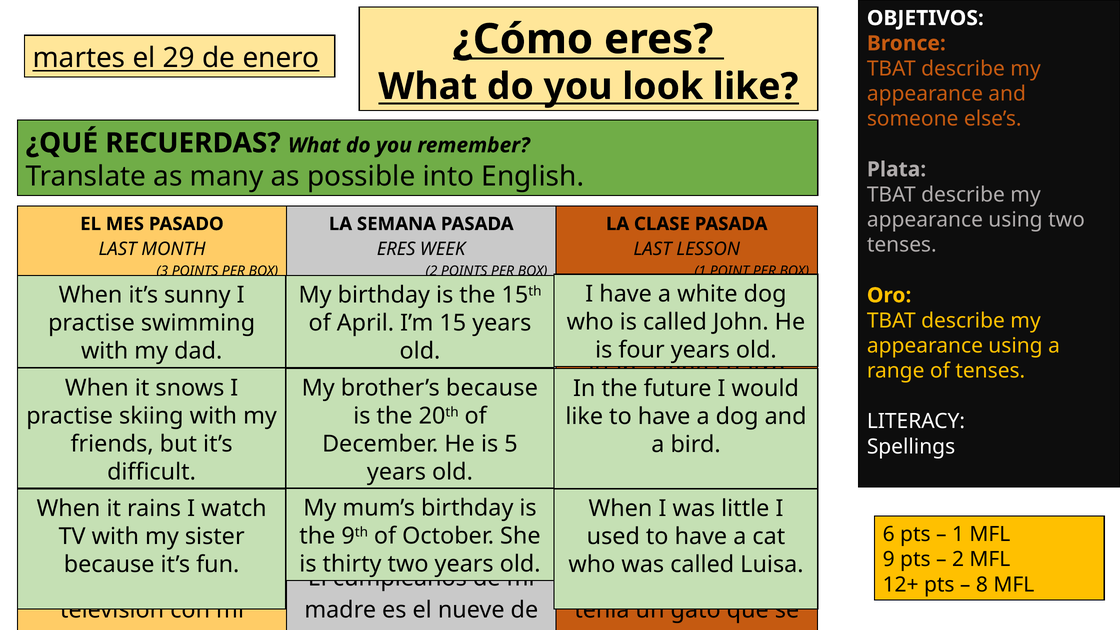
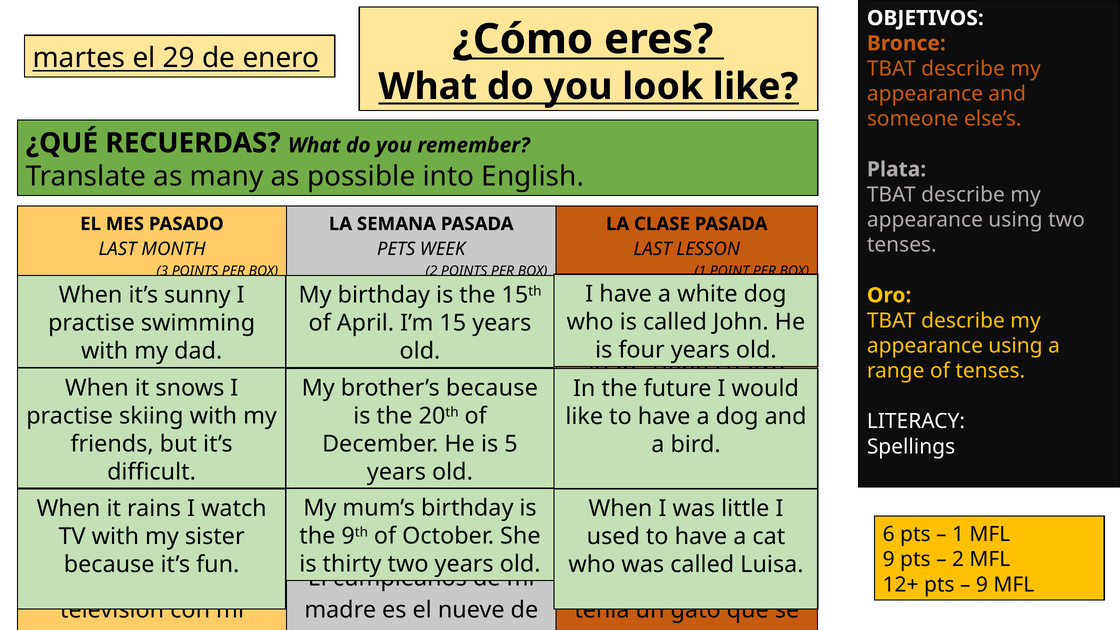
ERES: ERES -> PETS (396, 249)
8: 8 -> 9 (982, 585)
